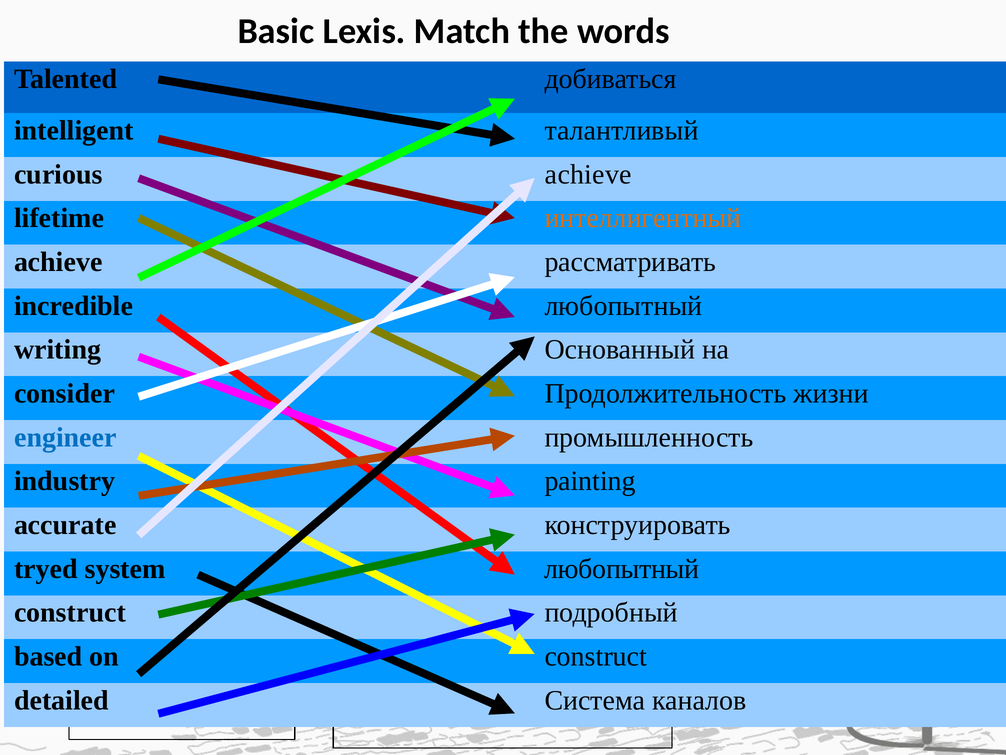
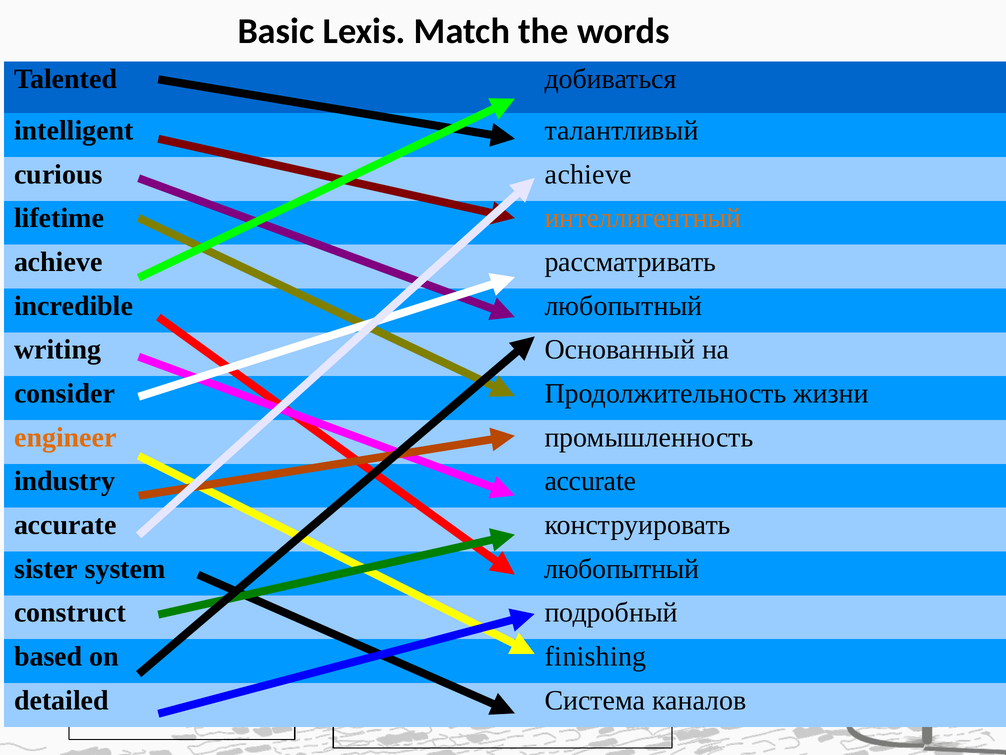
engineer colour: blue -> orange (65, 437)
industry painting: painting -> accurate (590, 481)
tryed: tryed -> sister (46, 568)
on construct: construct -> finishing (596, 656)
